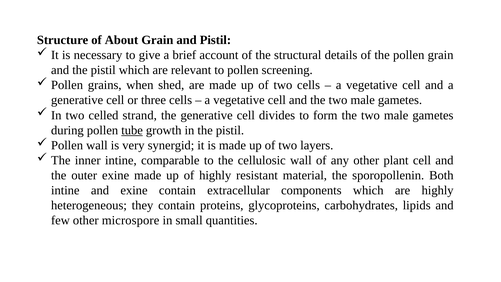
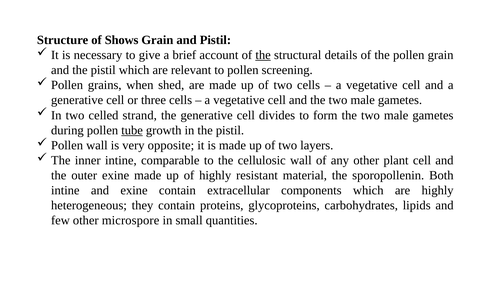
About: About -> Shows (122, 40)
the underline: none -> present (263, 55)
synergid: synergid -> opposite (171, 145)
